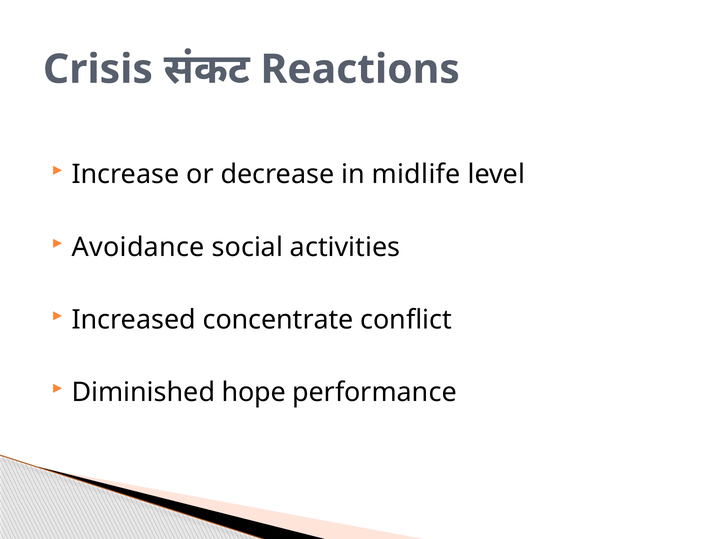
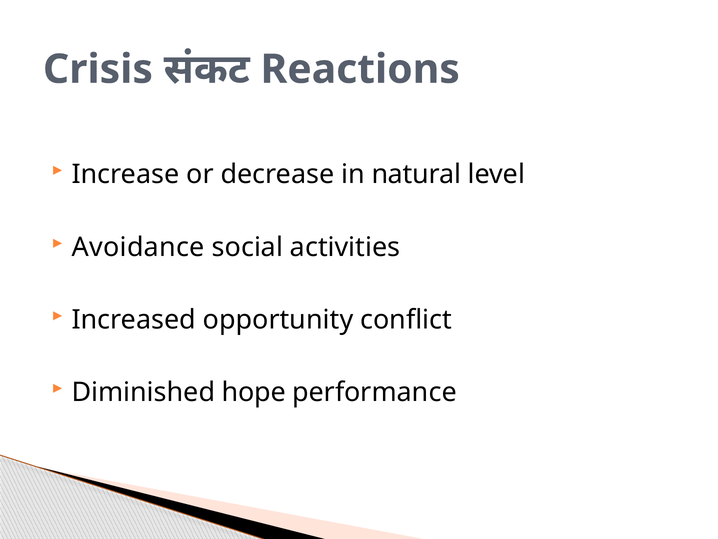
midlife: midlife -> natural (416, 174)
concentrate: concentrate -> opportunity (278, 320)
